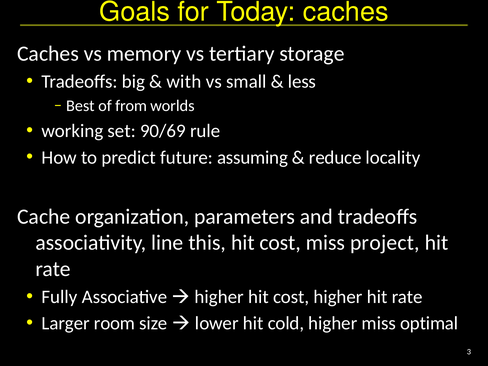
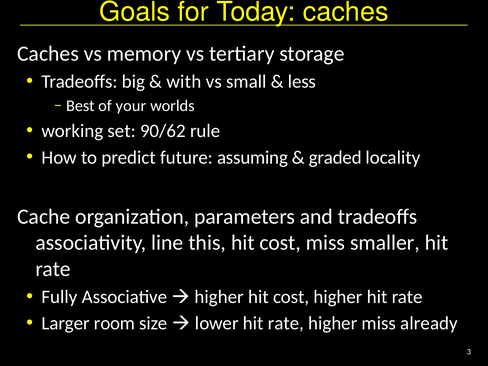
from: from -> your (131, 106)
90/69: 90/69 -> 90/62 (163, 131)
reduce: reduce -> graded (335, 157)
project: project -> smaller (385, 243)
lower hit cold: cold -> rate (286, 323)
optimal: optimal -> already (429, 323)
